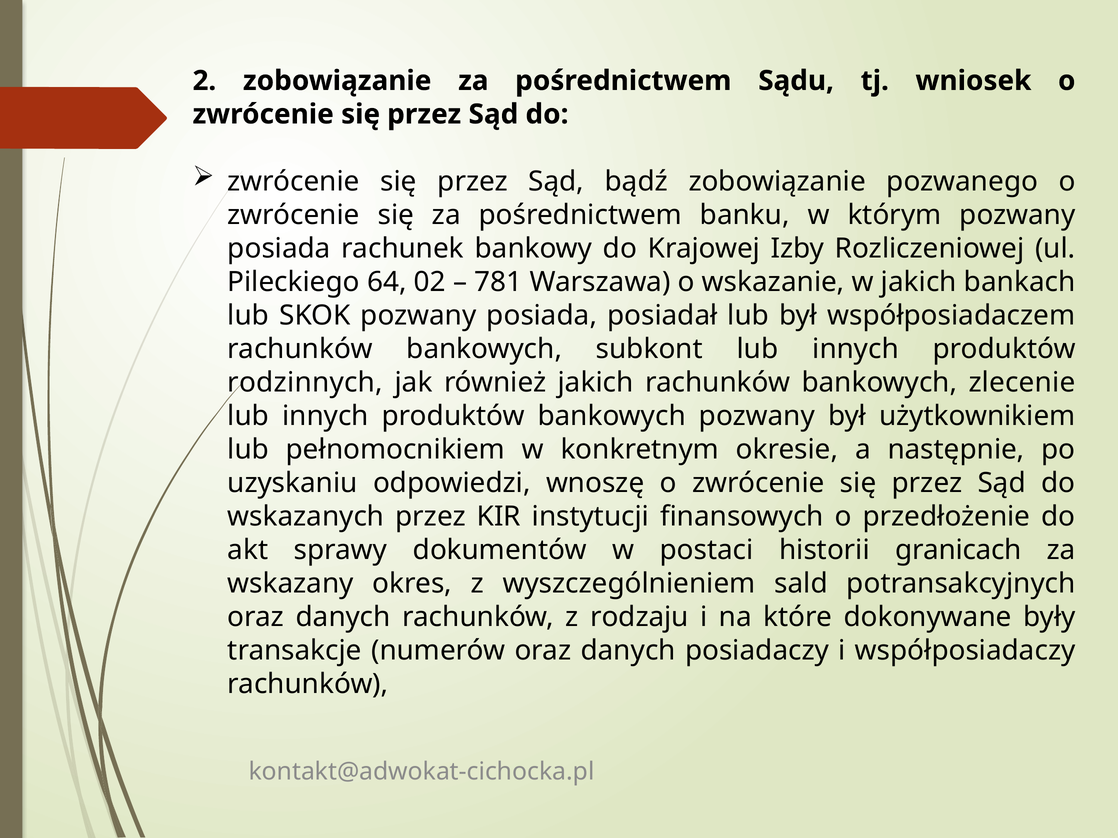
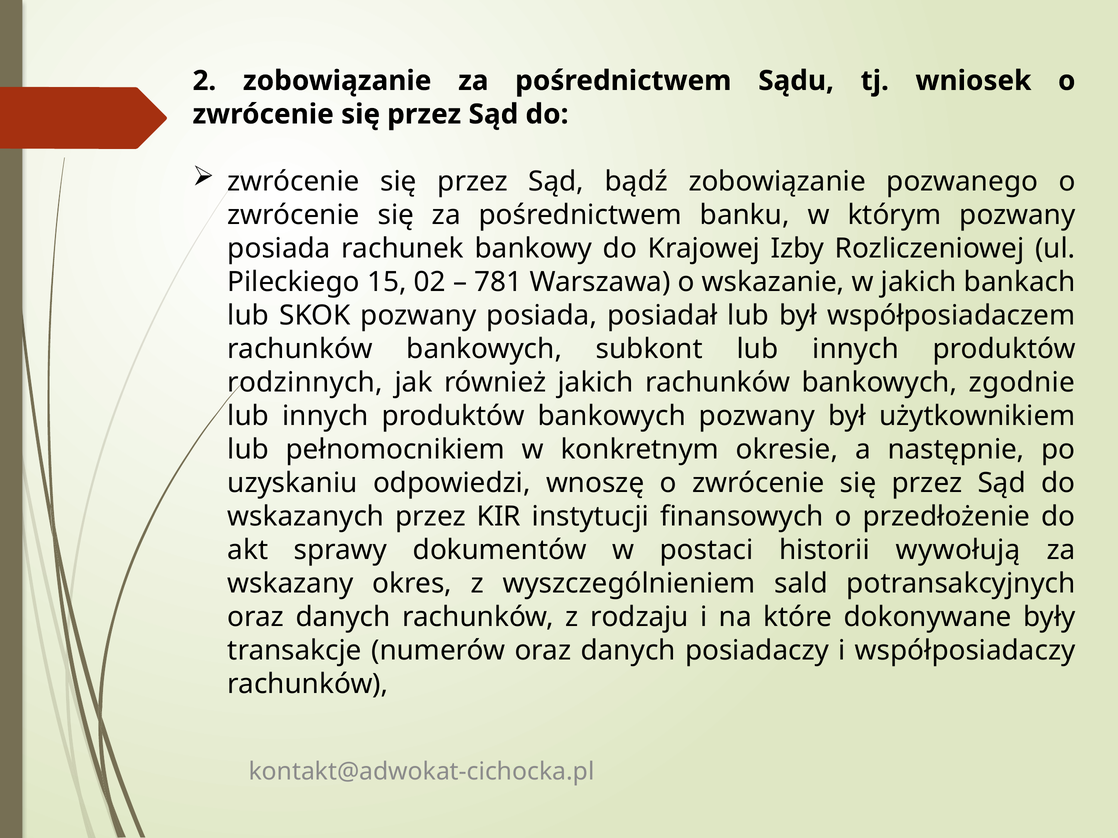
64: 64 -> 15 (387, 282)
zlecenie: zlecenie -> zgodnie (1022, 383)
granicach: granicach -> wywołują (958, 550)
